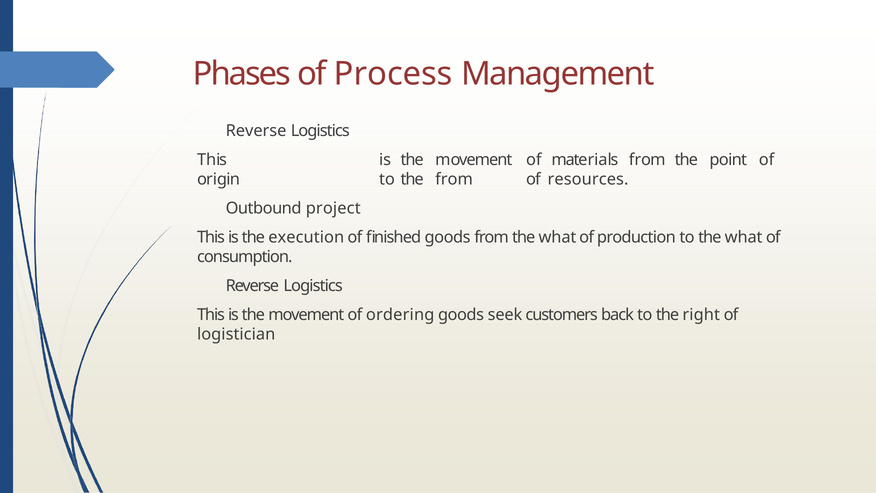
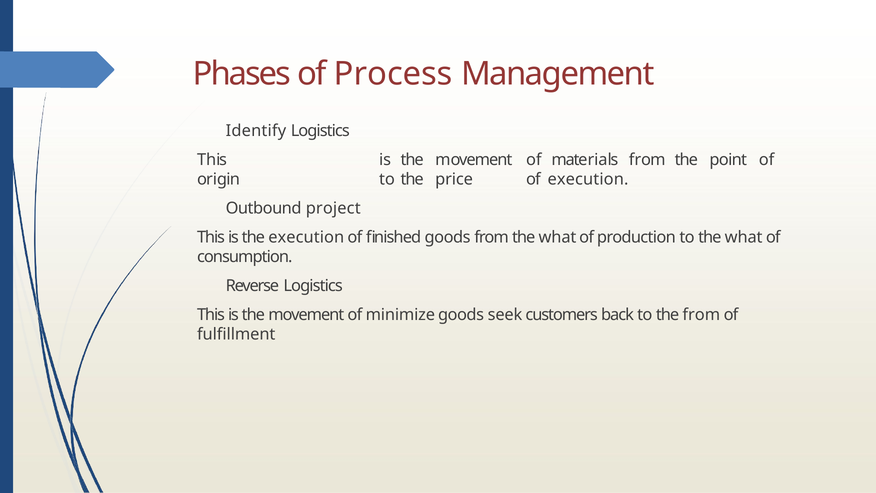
Reverse: Reverse -> Identify (256, 131)
the from: from -> price (454, 179)
of resources: resources -> execution (588, 179)
ordering: ordering -> minimize (400, 314)
the right: right -> from (701, 314)
logistician: logistician -> fulfillment (236, 334)
